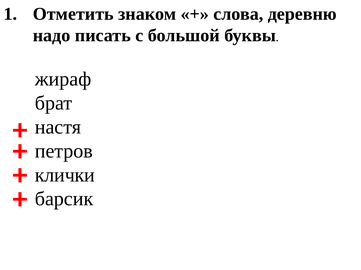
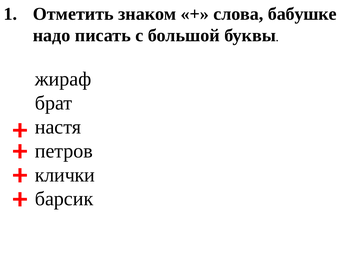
деревню: деревню -> бабушке (302, 14)
